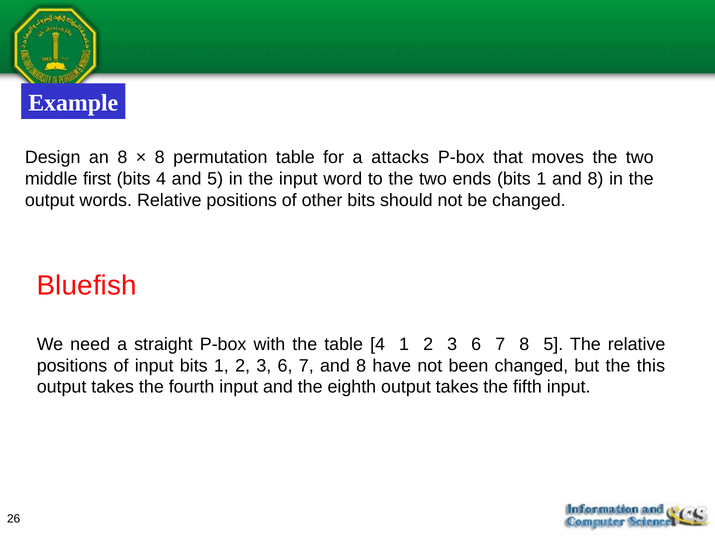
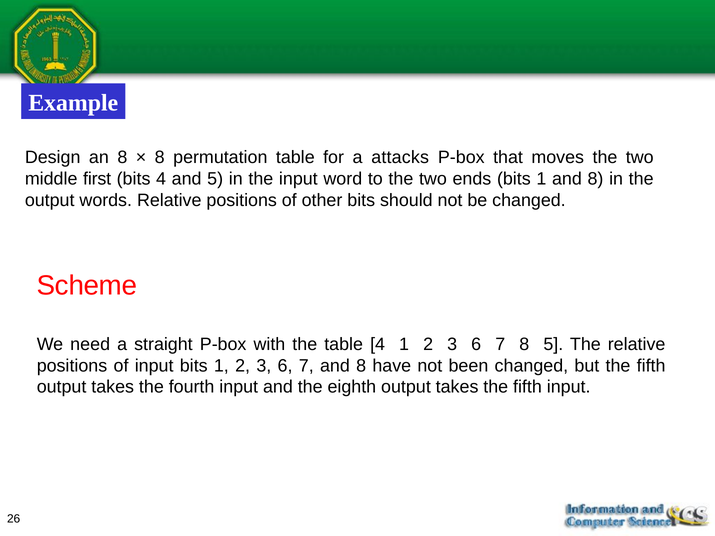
Bluefish: Bluefish -> Scheme (87, 285)
but the this: this -> fifth (651, 366)
